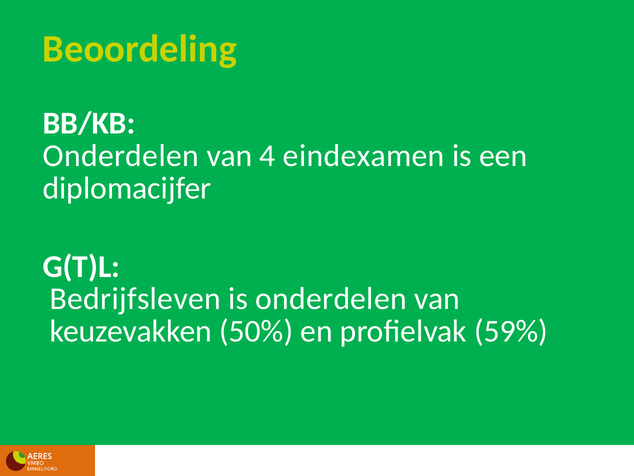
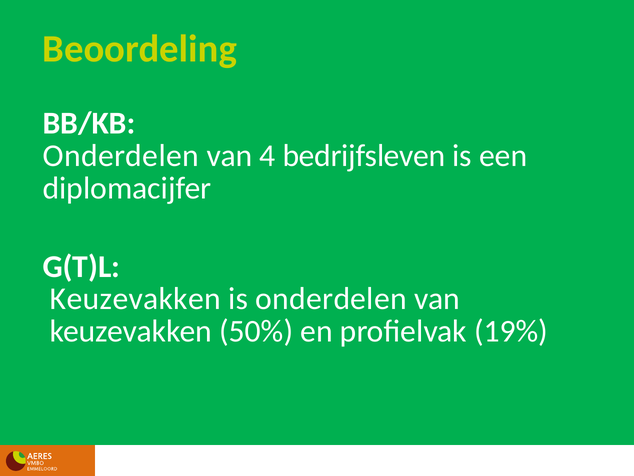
eindexamen: eindexamen -> bedrijfsleven (364, 156)
Bedrijfsleven: Bedrijfsleven -> Keuzevakken (135, 299)
59%: 59% -> 19% (511, 331)
